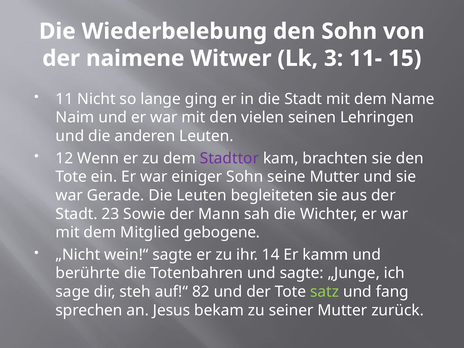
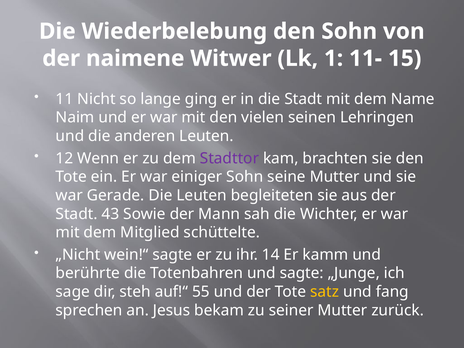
3: 3 -> 1 (334, 58)
23: 23 -> 43 (110, 214)
gebogene: gebogene -> schüttelte (222, 232)
82: 82 -> 55 (201, 292)
satz colour: light green -> yellow (325, 292)
